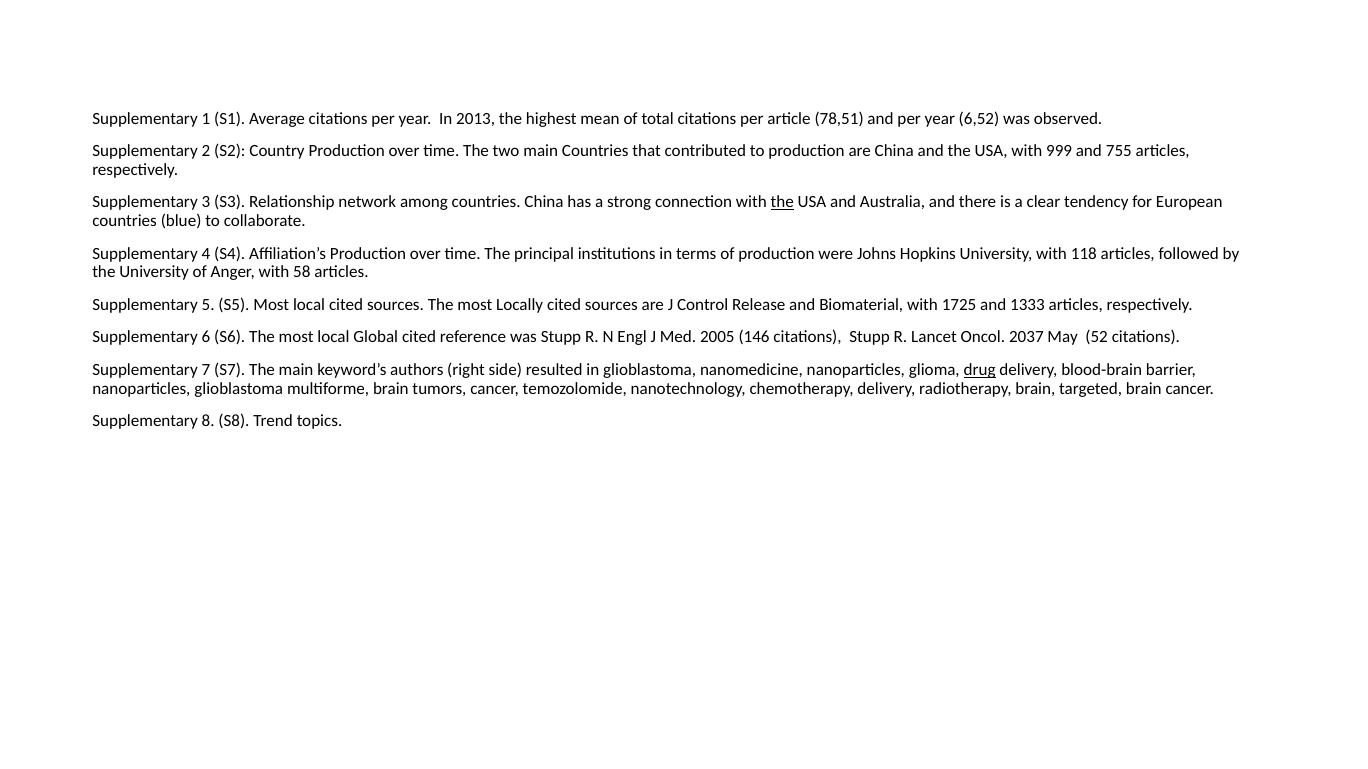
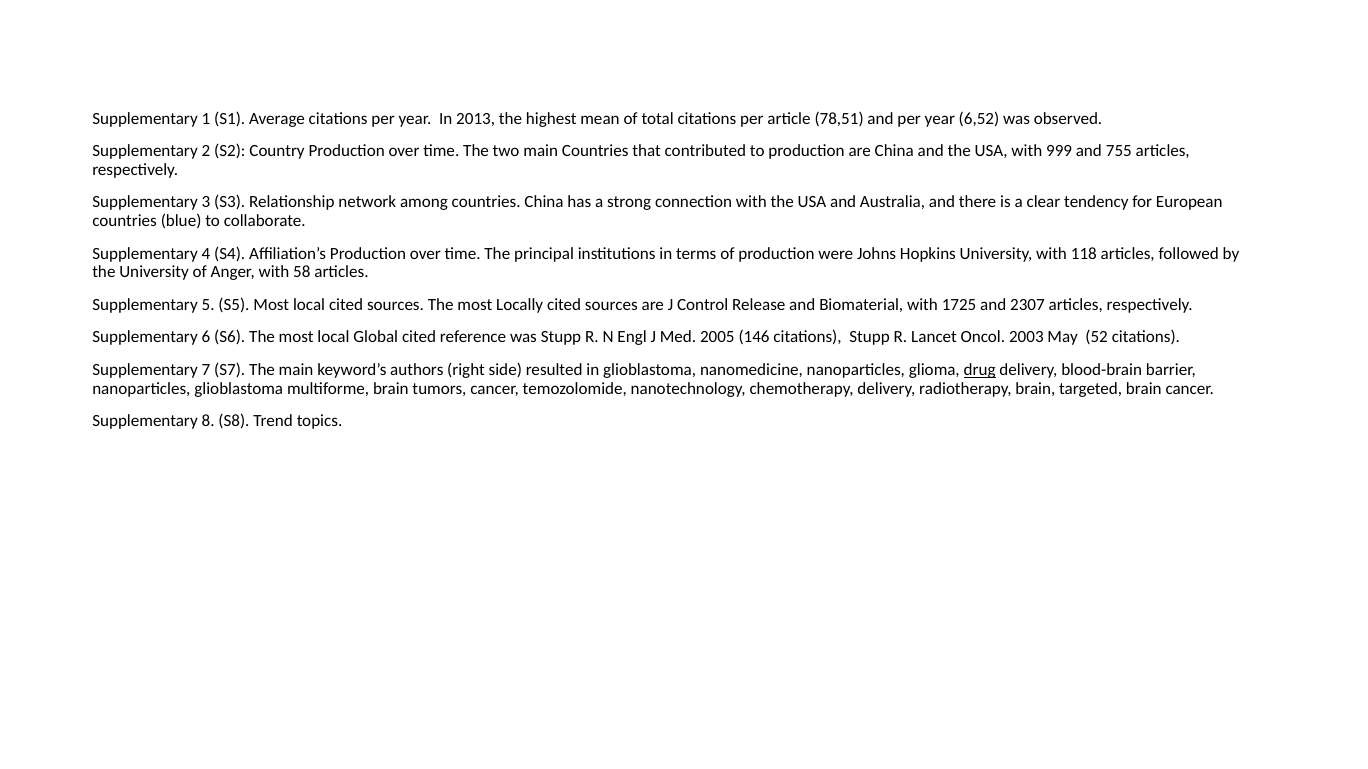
the underline: present -> none (782, 202)
1333: 1333 -> 2307 (1027, 305)
2037: 2037 -> 2003 (1026, 338)
